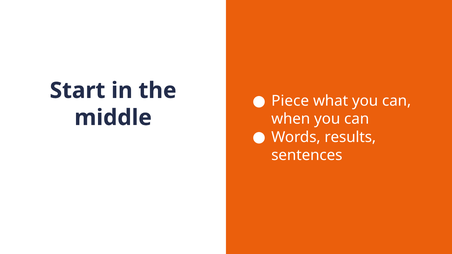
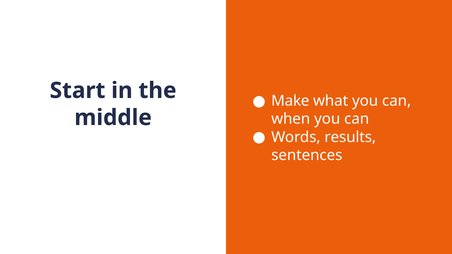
Piece: Piece -> Make (290, 101)
